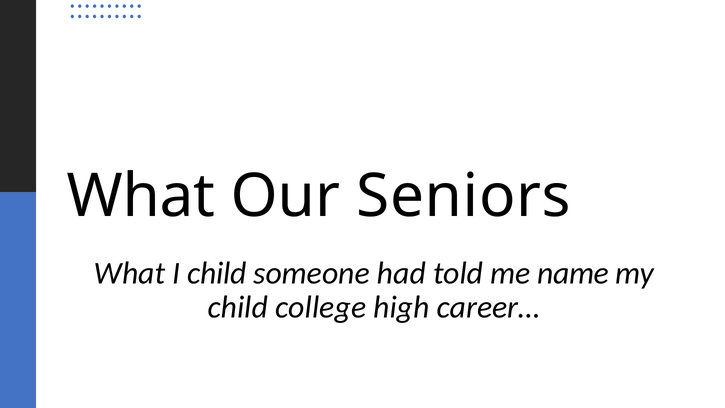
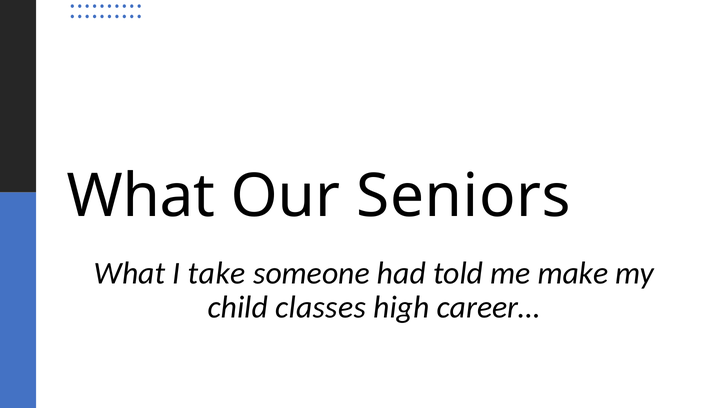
I child: child -> take (217, 273)
name: name -> make (573, 273)
college: college -> classes (321, 307)
